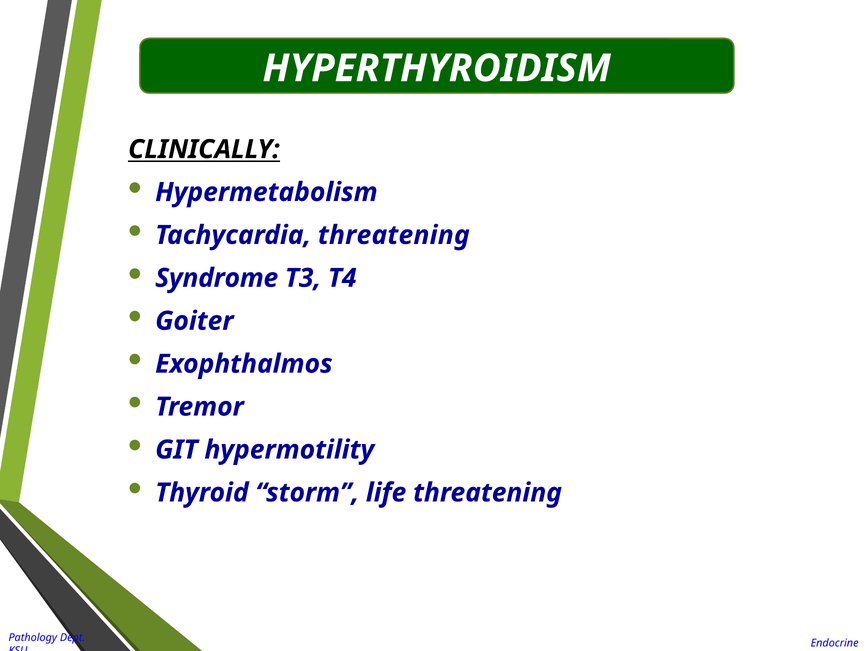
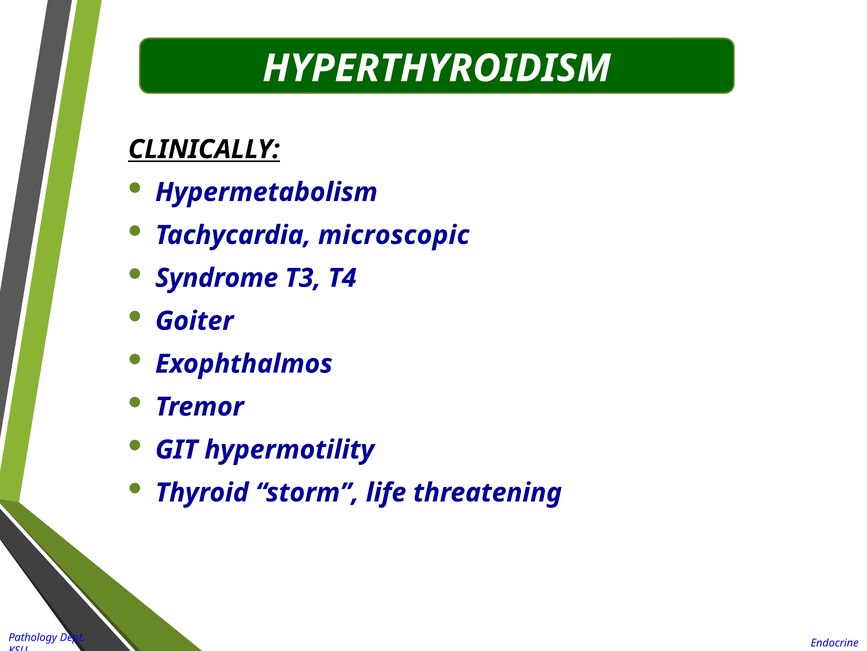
Tachycardia threatening: threatening -> microscopic (394, 235)
